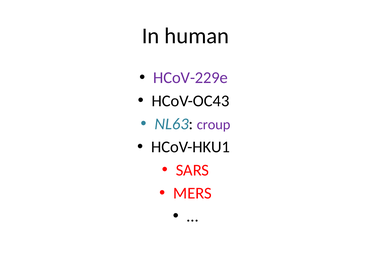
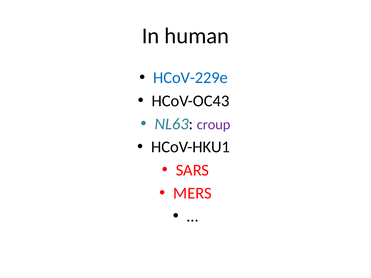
HCoV-229e colour: purple -> blue (191, 78)
